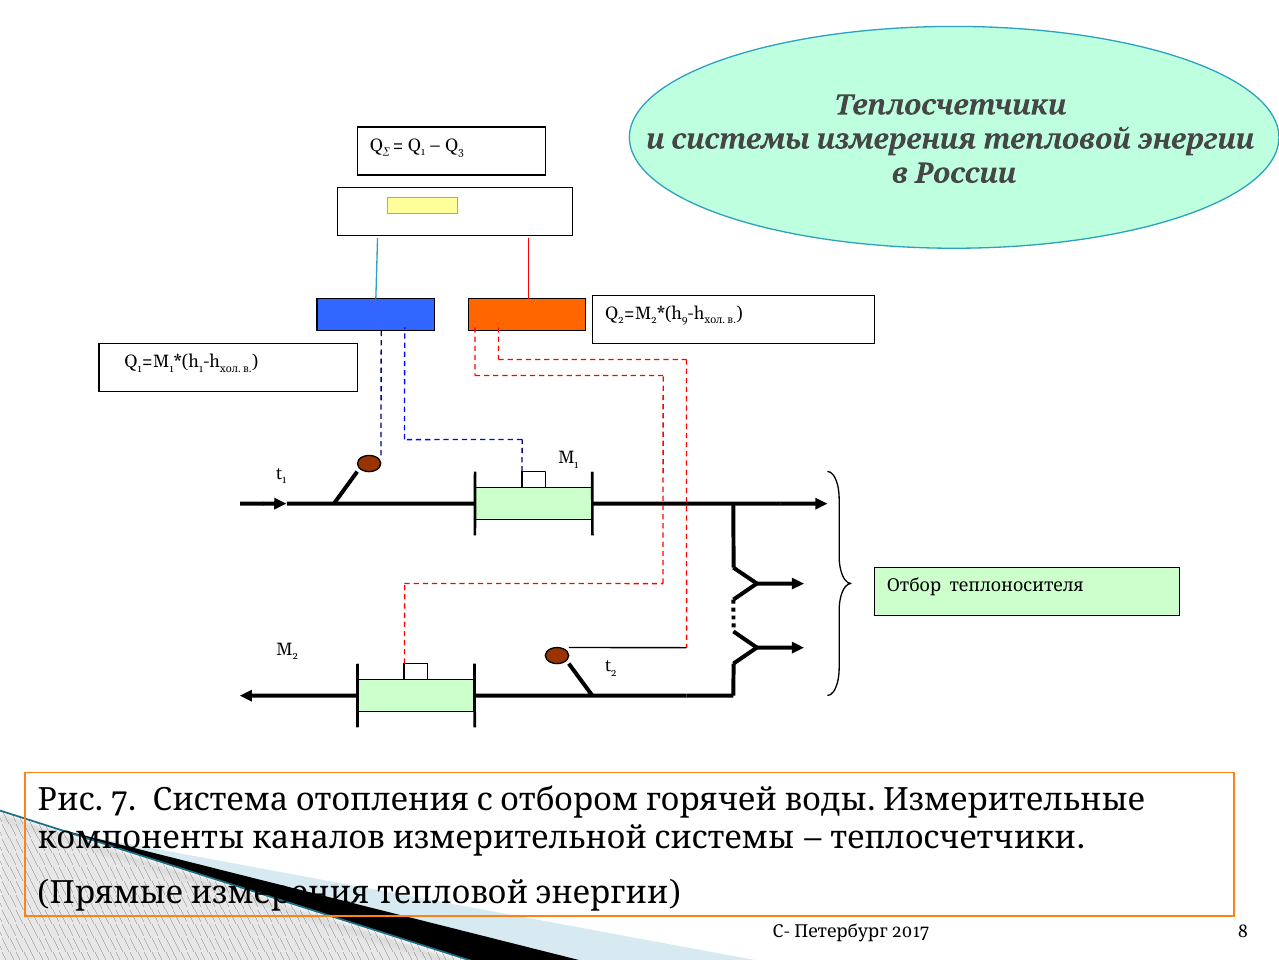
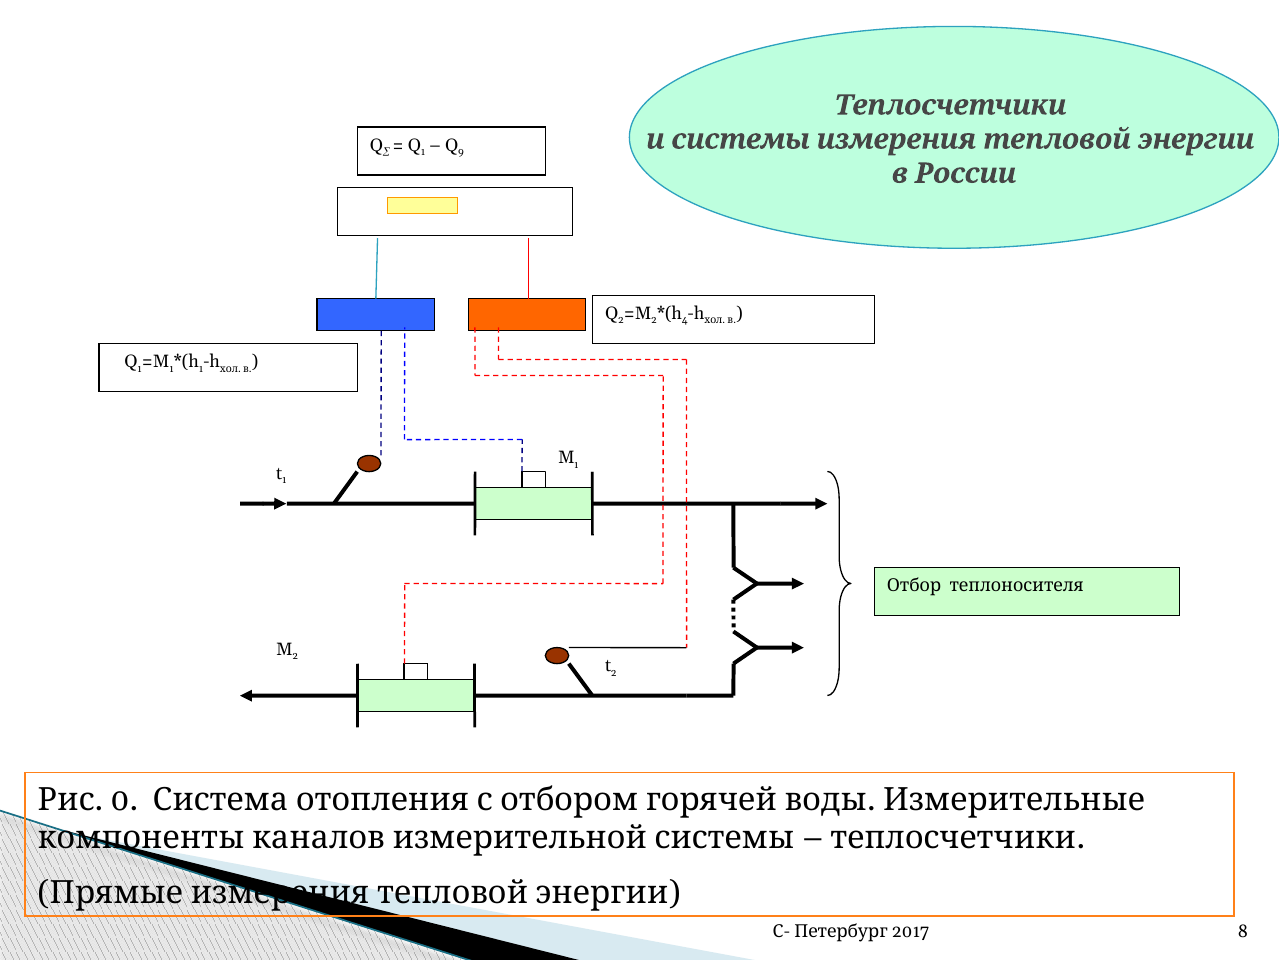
3: 3 -> 9 (461, 152)
9: 9 -> 4 (685, 320)
7: 7 -> 0 (124, 799)
